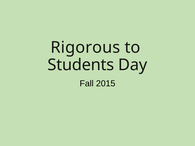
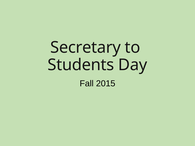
Rigorous: Rigorous -> Secretary (86, 47)
